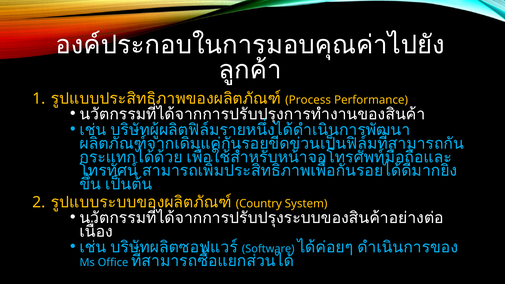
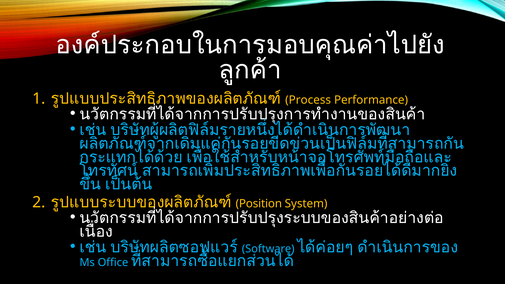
Country: Country -> Position (259, 204)
